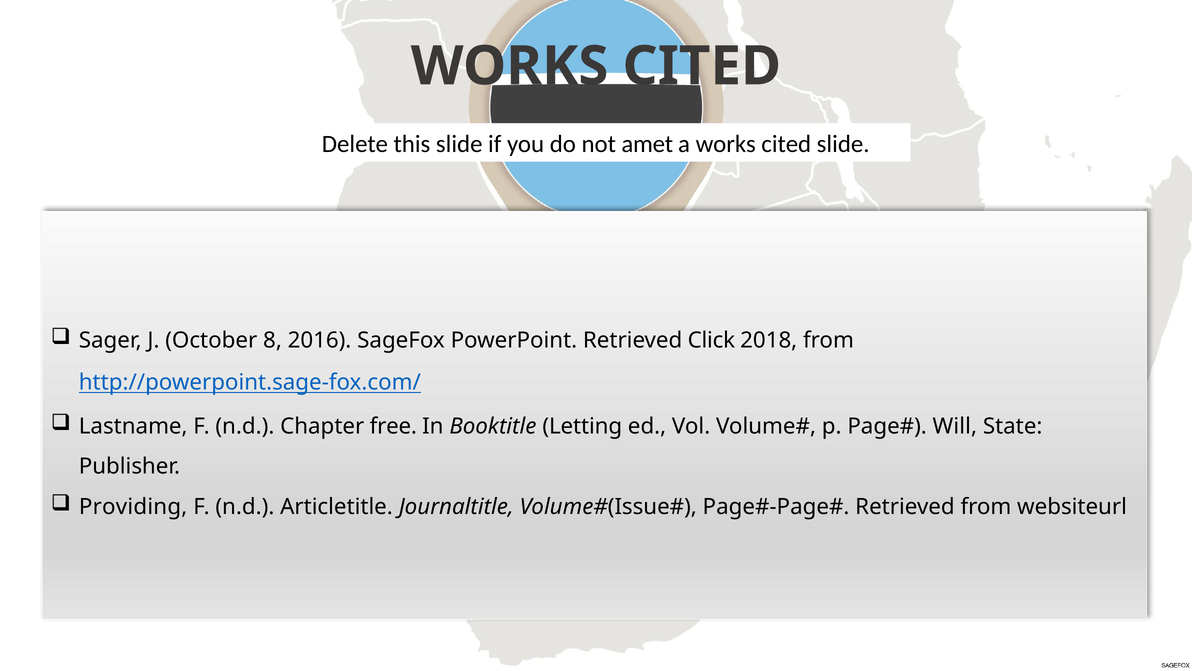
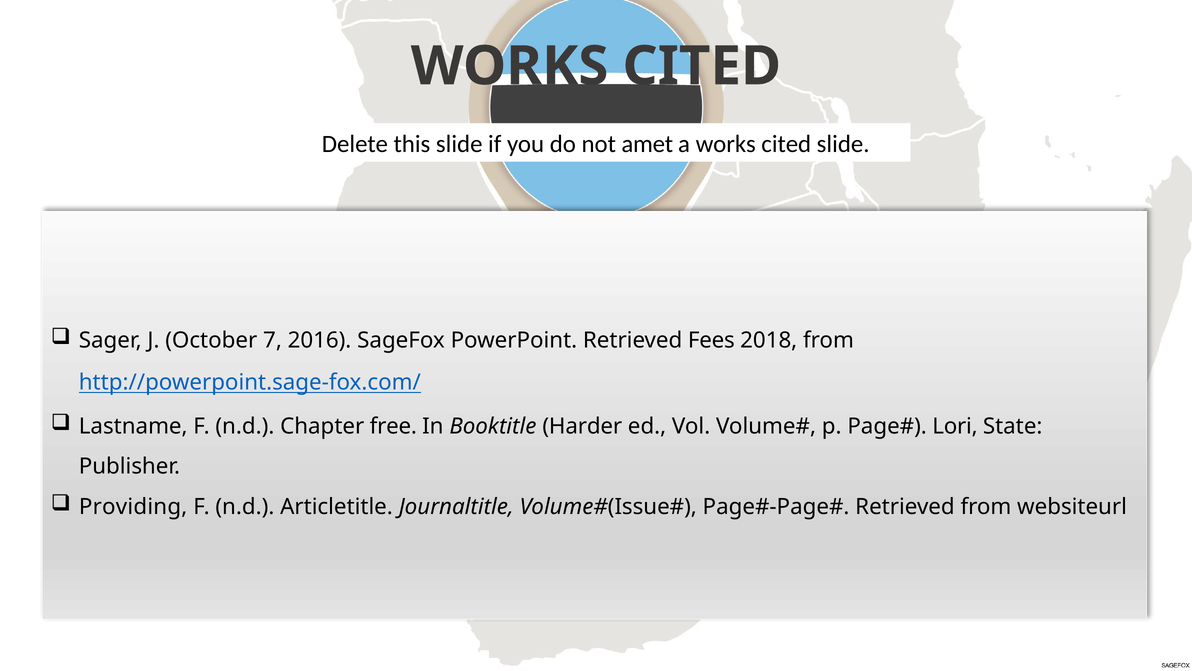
8: 8 -> 7 (272, 340)
Click: Click -> Fees (711, 340)
Letting: Letting -> Harder (582, 426)
Will: Will -> Lori (955, 426)
